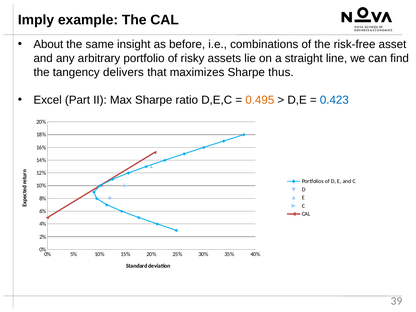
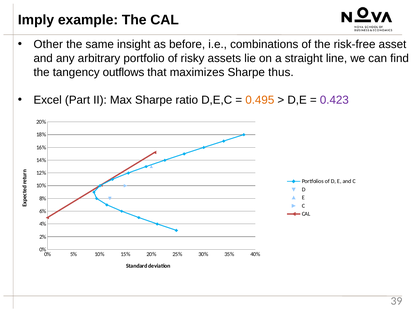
About: About -> Other (48, 44)
delivers: delivers -> outflows (124, 72)
0.423 colour: blue -> purple (334, 100)
